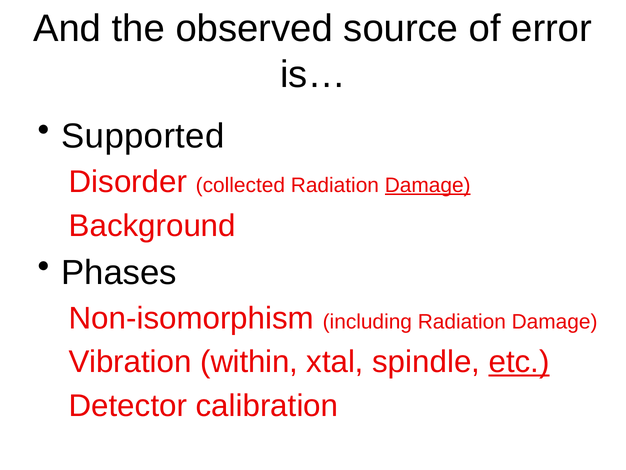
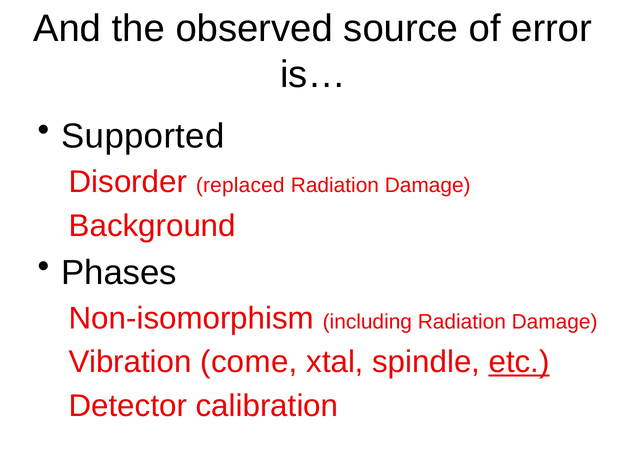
collected: collected -> replaced (240, 185)
Damage underline: present -> none (428, 185)
within: within -> come (249, 362)
